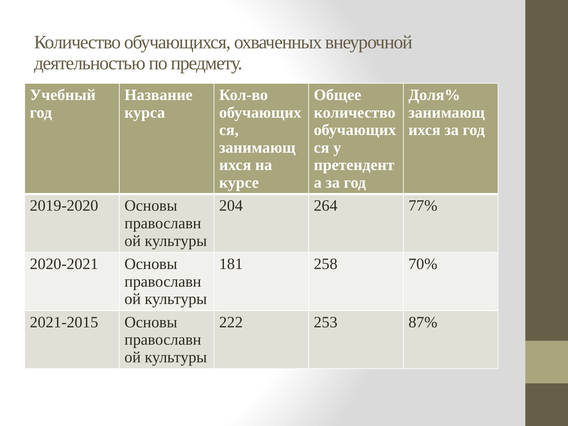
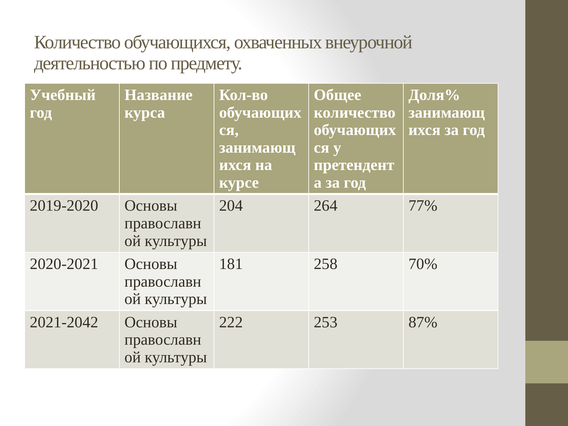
2021-2015: 2021-2015 -> 2021-2042 (64, 322)
